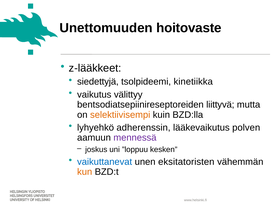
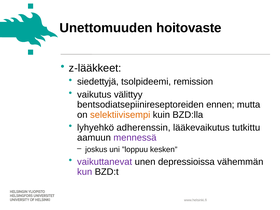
kinetiikka: kinetiikka -> remission (193, 82)
liittyvä: liittyvä -> ennen (220, 105)
polven: polven -> tutkittu (246, 128)
vaikuttanevat colour: blue -> purple (105, 162)
eksitatoristen: eksitatoristen -> depressioissa (186, 162)
kun colour: orange -> purple (85, 172)
